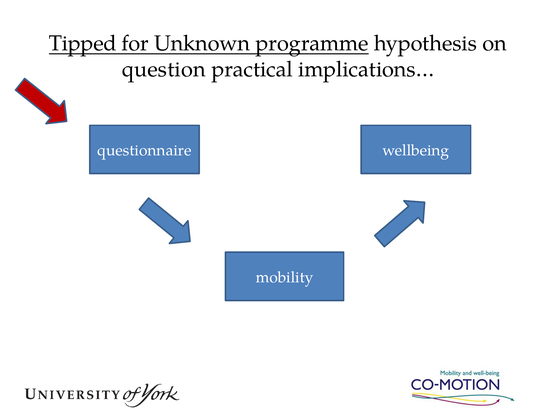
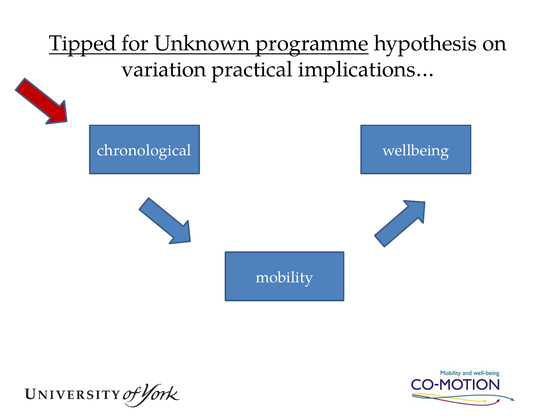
question: question -> variation (164, 69)
questionnaire: questionnaire -> chronological (144, 150)
